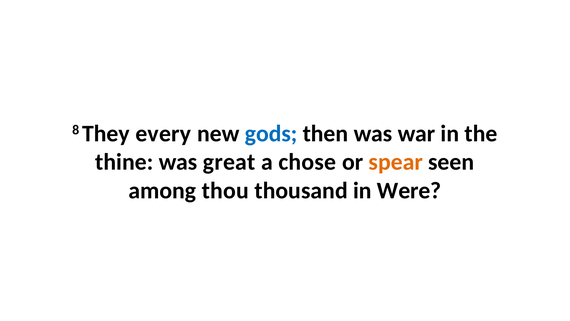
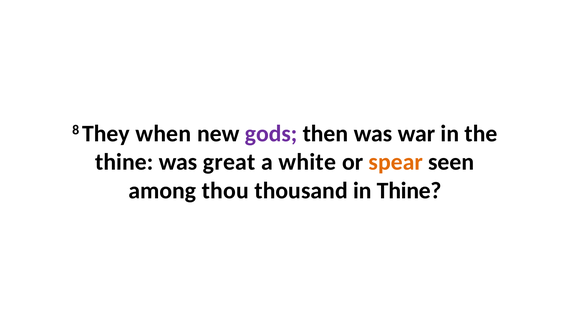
every: every -> when (163, 133)
gods colour: blue -> purple (271, 133)
chose: chose -> white (307, 162)
in Were: Were -> Thine (409, 190)
